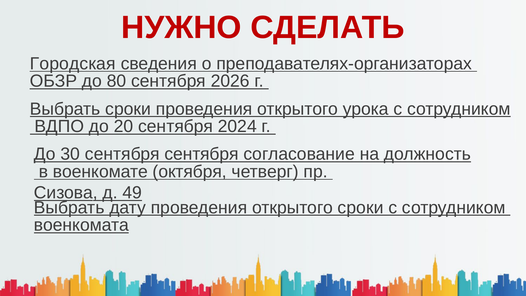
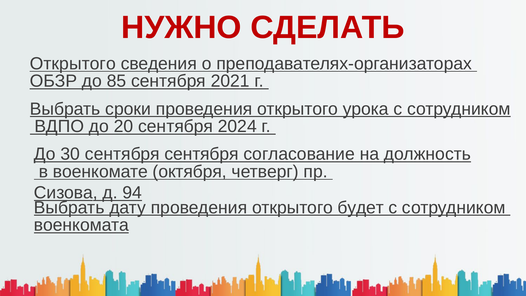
Городская: Городская -> Открытого (73, 64)
80: 80 -> 85 (116, 81)
2026: 2026 -> 2021 (230, 81)
49: 49 -> 94 (132, 193)
открытого сроки: сроки -> будет (361, 207)
